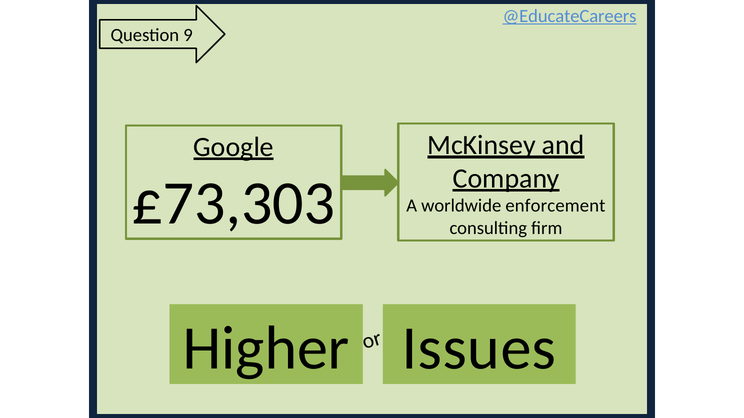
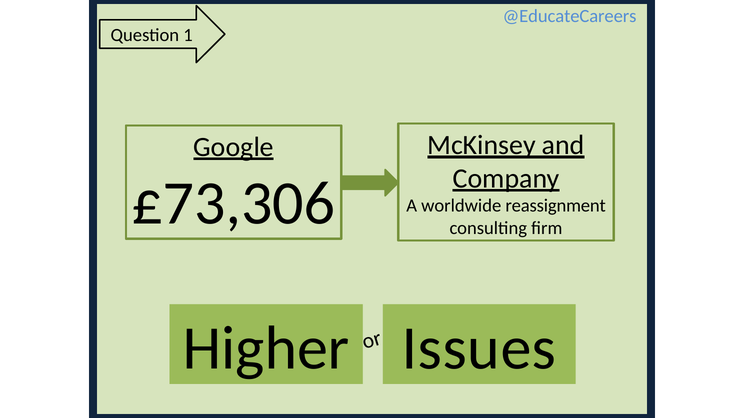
@EducateCareers underline: present -> none (570, 16)
9: 9 -> 1 (188, 35)
£73,303: £73,303 -> £73,306 (233, 203)
enforcement: enforcement -> reassignment (556, 206)
